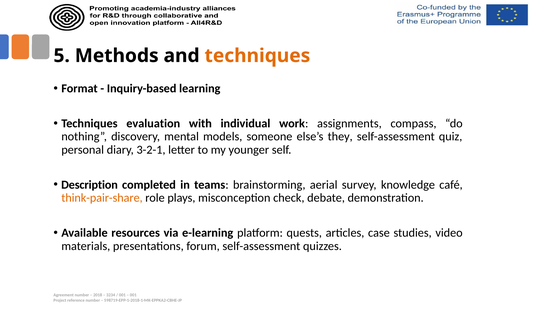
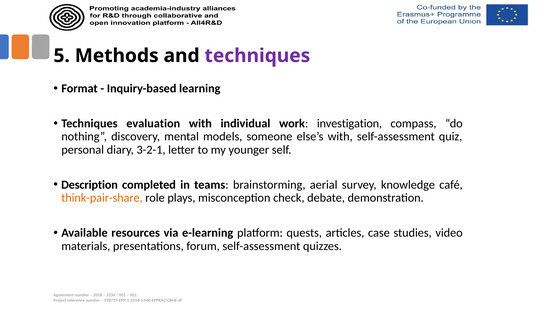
techniques colour: orange -> purple (257, 56)
assignments: assignments -> investigation (349, 124)
else’s they: they -> with (340, 137)
